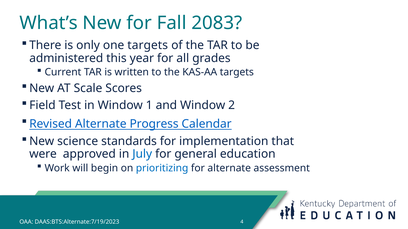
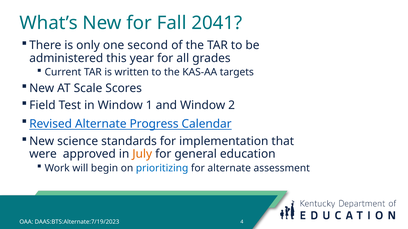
2083: 2083 -> 2041 (217, 23)
one targets: targets -> second (148, 45)
July colour: blue -> orange (142, 154)
